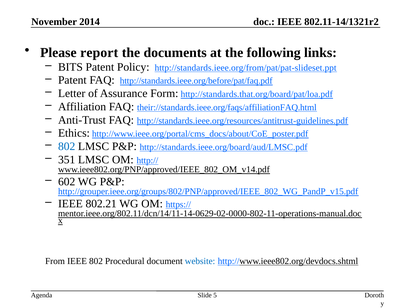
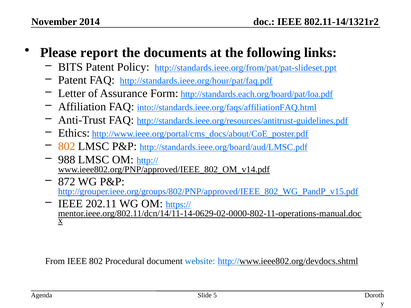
http://standards.ieee.org/before/pat/faq.pdf: http://standards.ieee.org/before/pat/faq.pdf -> http://standards.ieee.org/hour/pat/faq.pdf (196, 81)
http://standards.that.org/board/pat/loa.pdf: http://standards.that.org/board/pat/loa.pdf -> http://standards.each.org/board/pat/loa.pdf (257, 94)
their://standards.ieee.org/faqs/affiliationFAQ.html: their://standards.ieee.org/faqs/affiliationFAQ.html -> into://standards.ieee.org/faqs/affiliationFAQ.html (227, 108)
802 colour: blue -> orange (67, 147)
351: 351 -> 988 (67, 160)
602: 602 -> 872 (67, 182)
802.21: 802.21 -> 202.11 (101, 204)
